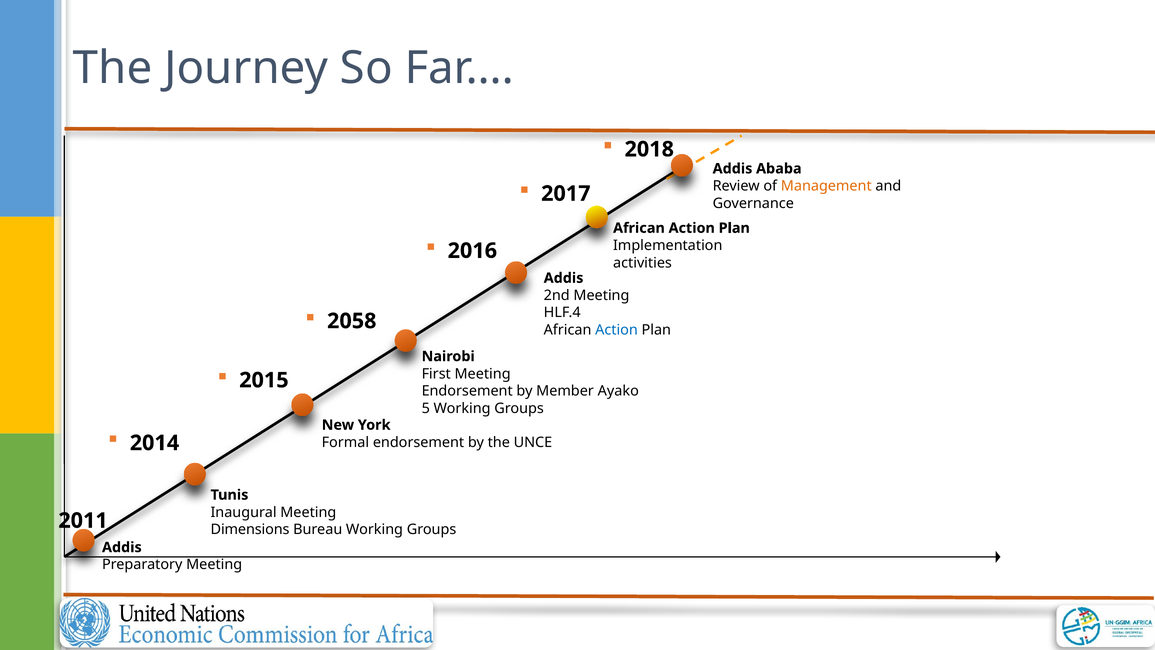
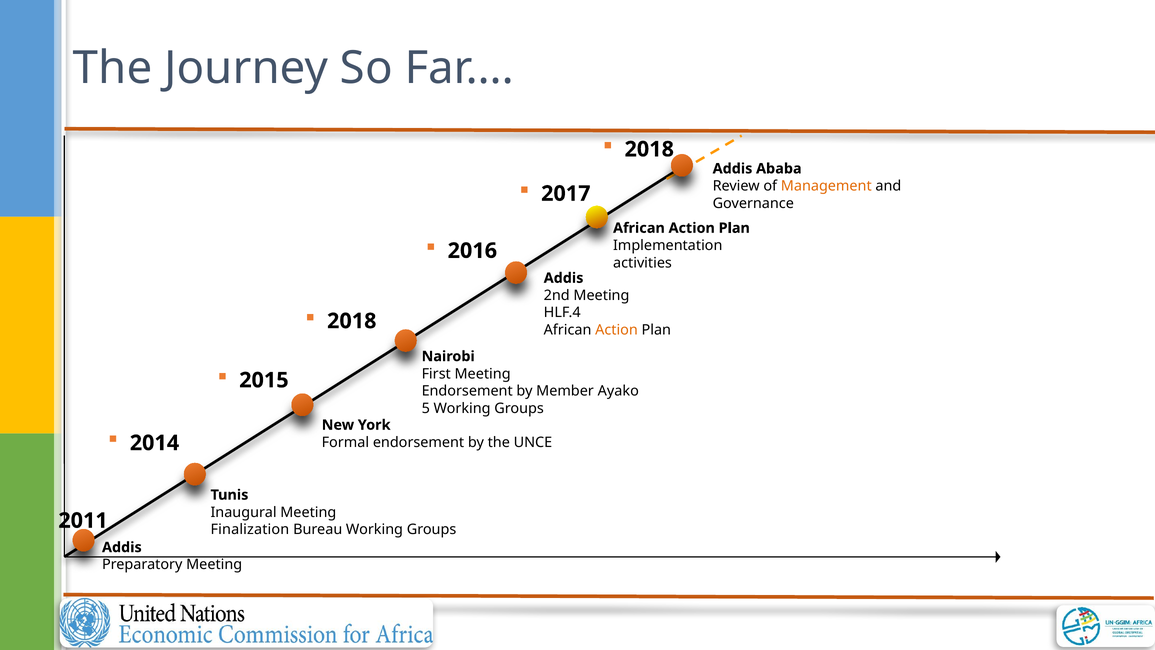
2058: 2058 -> 2018 (352, 321)
Action colour: blue -> orange (617, 330)
Dimensions: Dimensions -> Finalization (250, 529)
